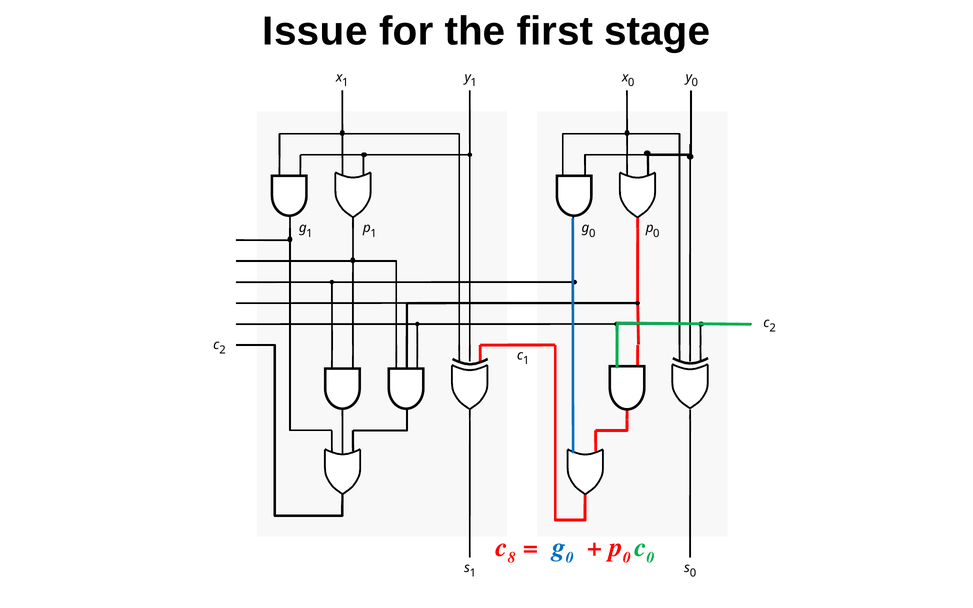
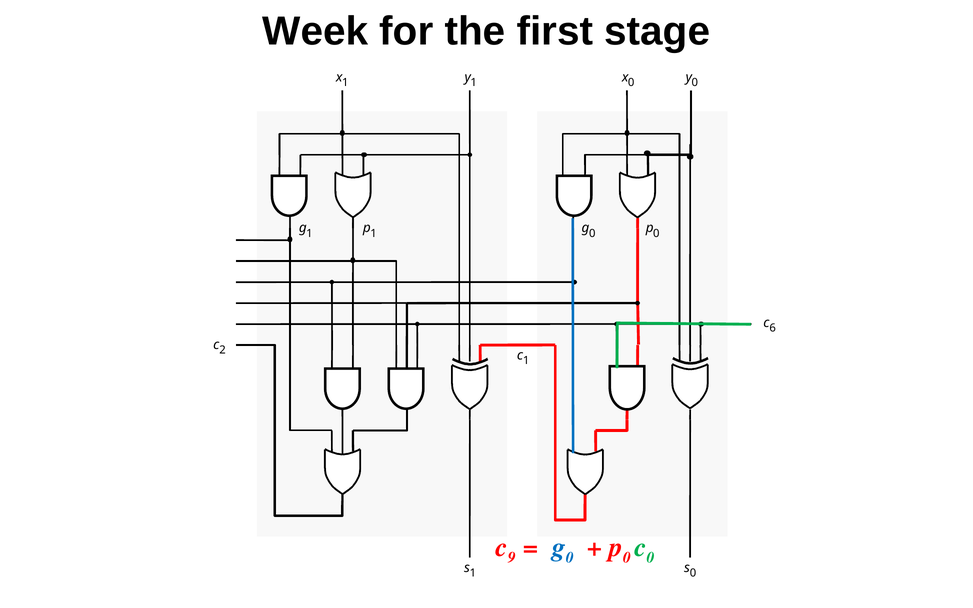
Issue: Issue -> Week (315, 31)
2: 2 -> 6 (773, 328)
8: 8 -> 9 (512, 558)
